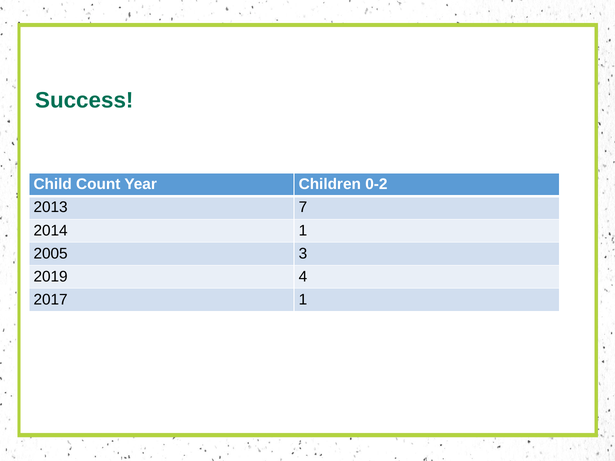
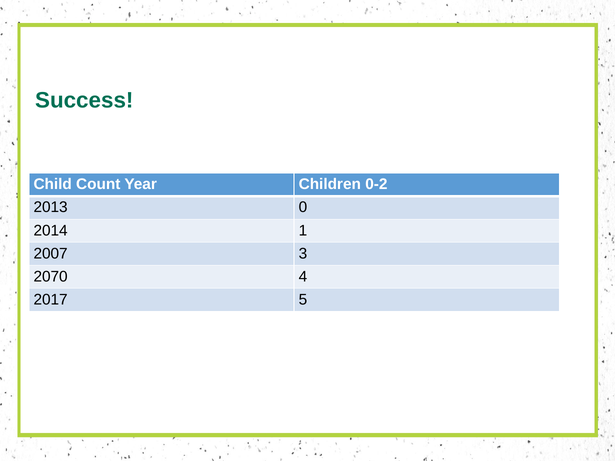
7: 7 -> 0 (303, 208)
2005: 2005 -> 2007 (51, 254)
2019: 2019 -> 2070 (51, 277)
2017 1: 1 -> 5 (303, 300)
